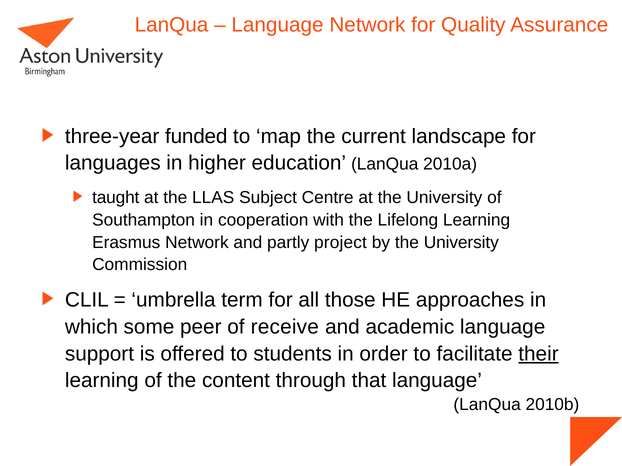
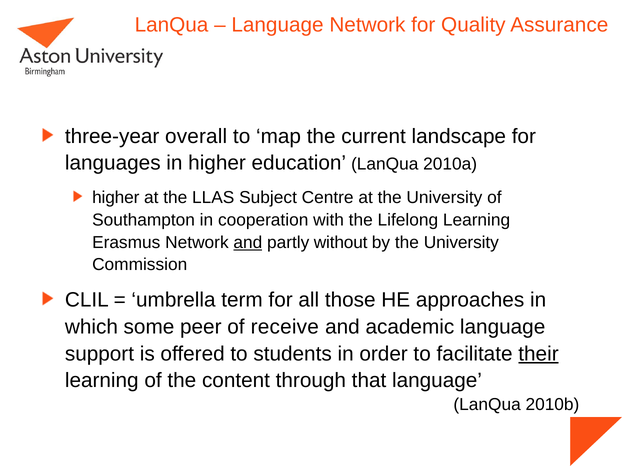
funded: funded -> overall (196, 136)
taught: taught -> higher (116, 198)
and underline: none -> present (248, 243)
project: project -> without (341, 243)
